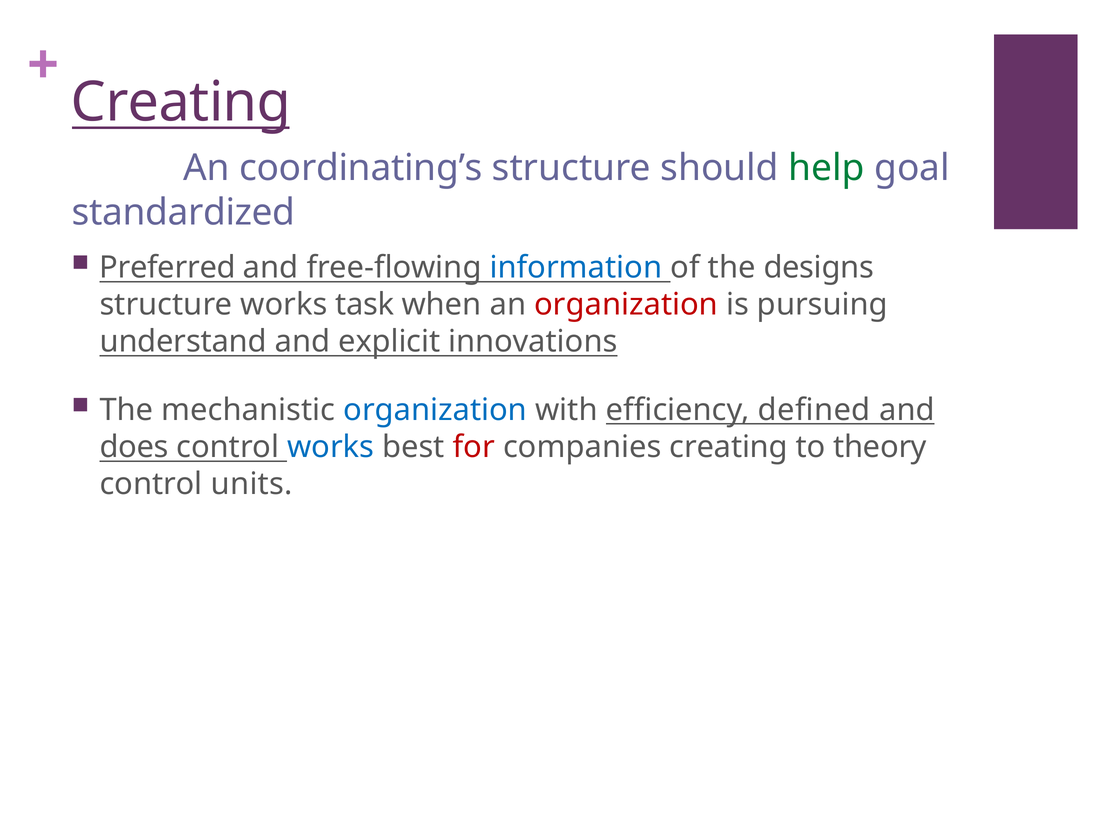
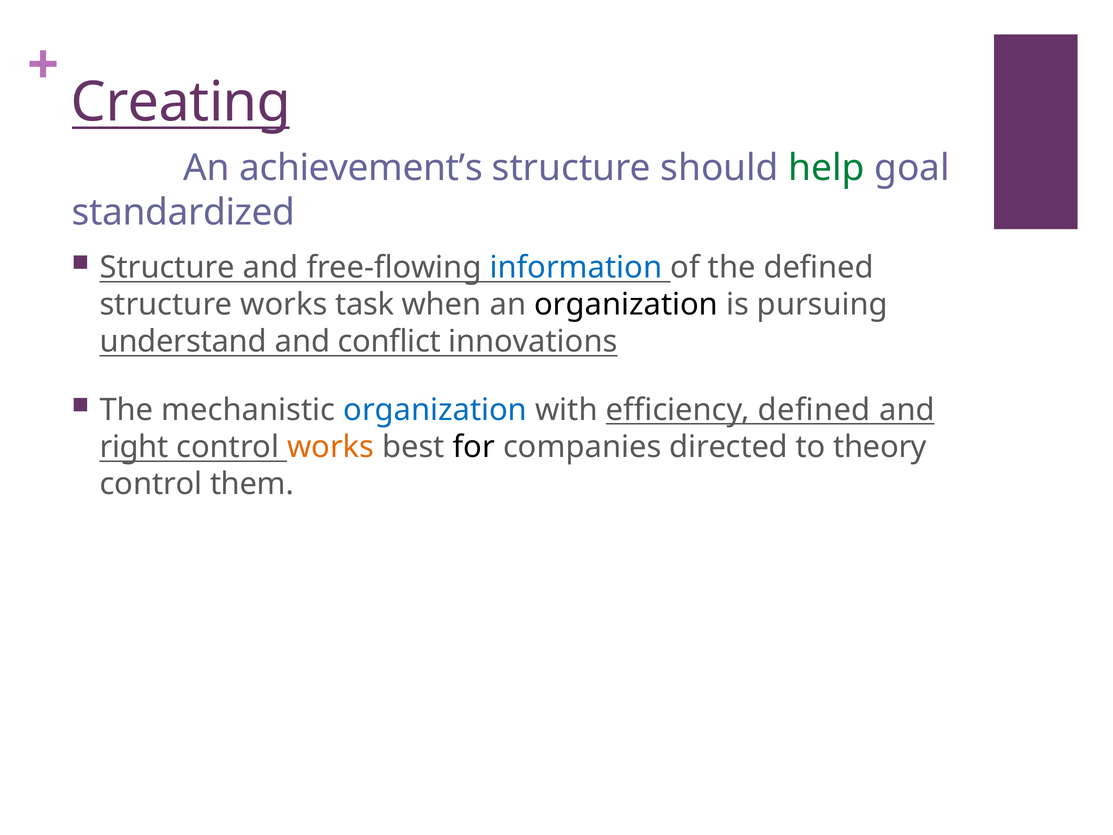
coordinating’s: coordinating’s -> achievement’s (361, 168)
Preferred: Preferred -> Structure (167, 267)
the designs: designs -> defined (819, 267)
organization colour: red -> black (626, 305)
explicit: explicit -> conflict (389, 342)
does: does -> right (134, 447)
works colour: blue -> orange (331, 447)
for colour: red -> black (474, 447)
companies creating: creating -> directed (729, 447)
units: units -> them (252, 484)
